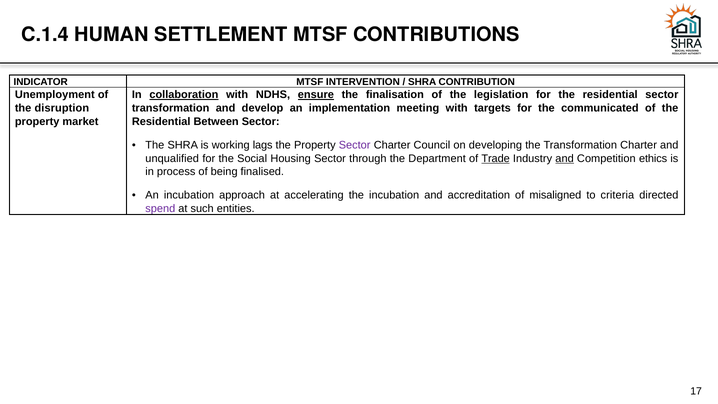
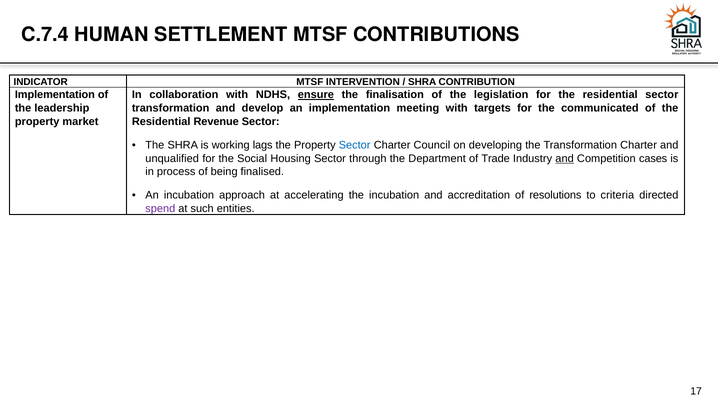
C.1.4: C.1.4 -> C.7.4 (45, 35)
Unemployment: Unemployment -> Implementation (55, 95)
collaboration underline: present -> none (184, 95)
disruption: disruption -> leadership (62, 108)
Between: Between -> Revenue (216, 122)
Sector colour: purple -> blue (355, 145)
Trade underline: present -> none (496, 158)
ethics: ethics -> cases (653, 158)
misaligned: misaligned -> resolutions (555, 195)
